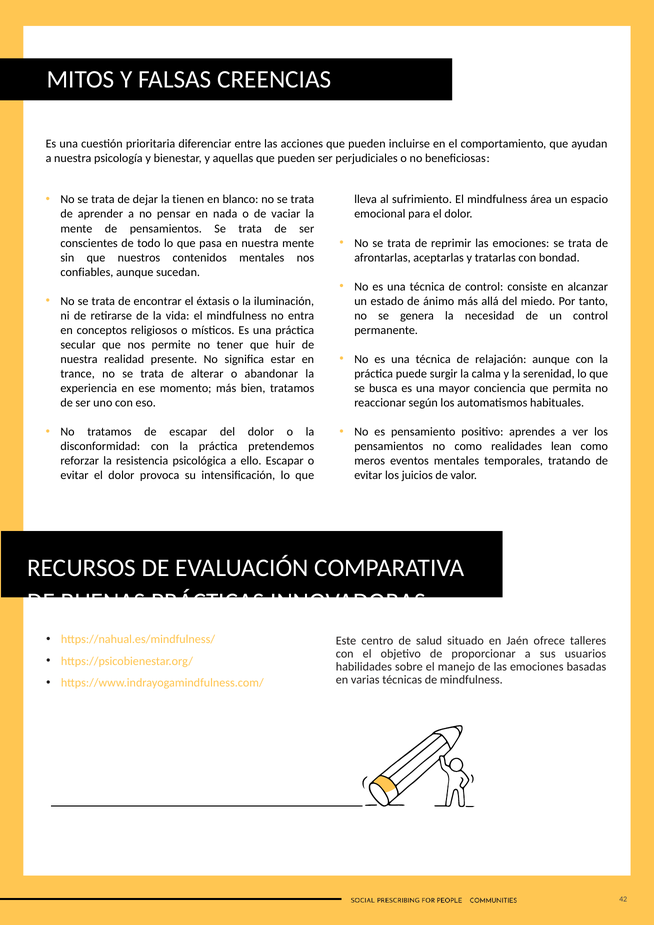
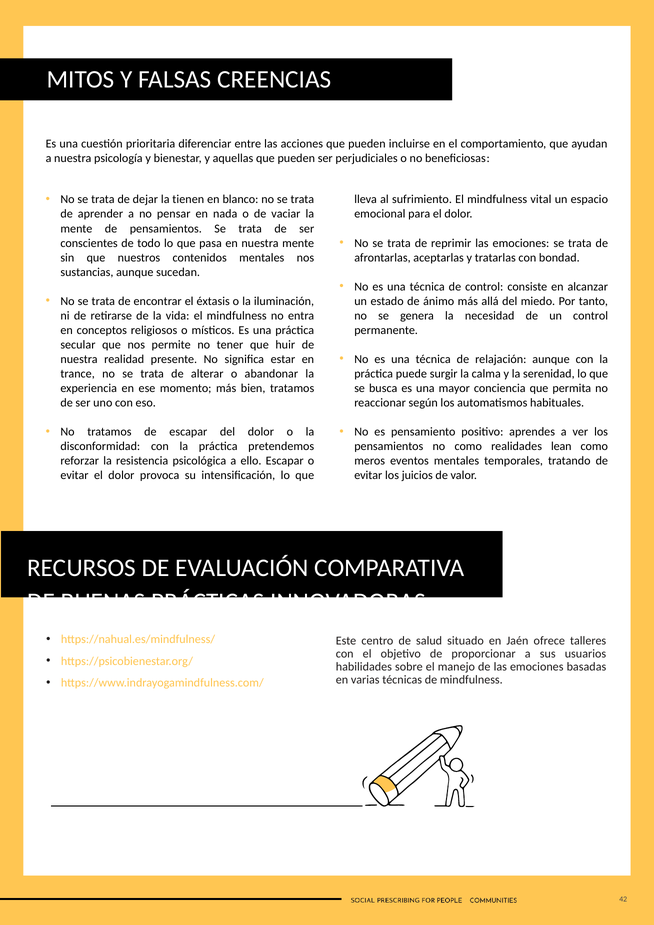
área: área -> vital (541, 199)
confiables: confiables -> sustancias (87, 272)
